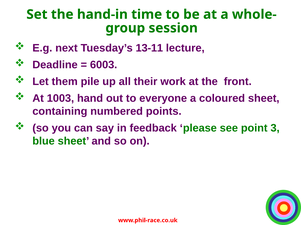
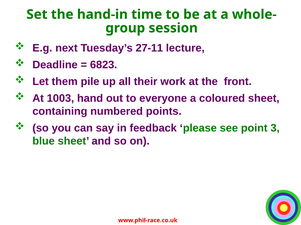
13-11: 13-11 -> 27-11 (149, 48)
6003: 6003 -> 6823 (104, 65)
